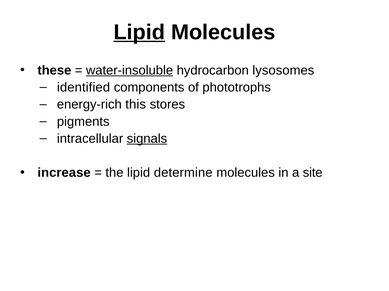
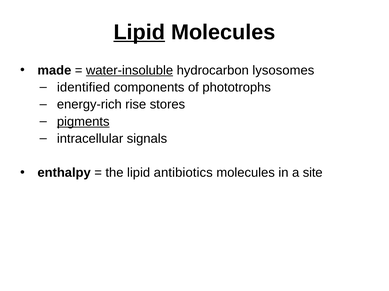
these: these -> made (54, 71)
this: this -> rise (136, 105)
pigments underline: none -> present (83, 122)
signals underline: present -> none (147, 139)
increase: increase -> enthalpy (64, 173)
determine: determine -> antibiotics (183, 173)
